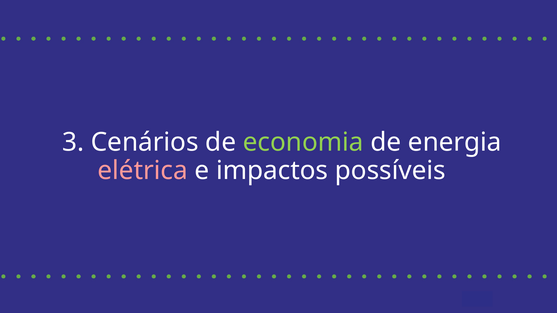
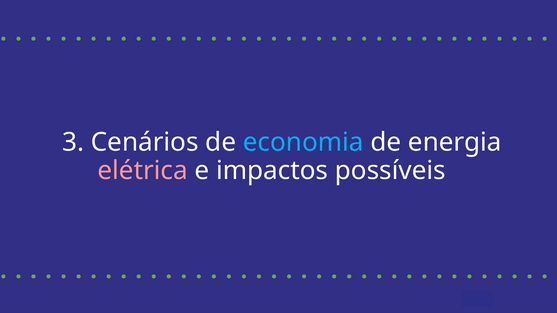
economia colour: light green -> light blue (303, 142)
